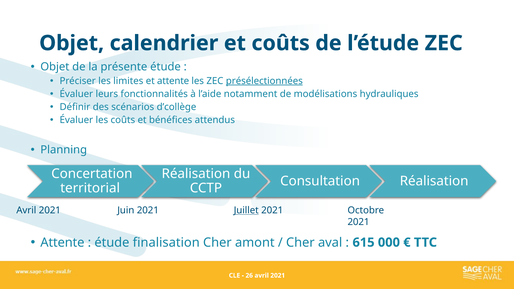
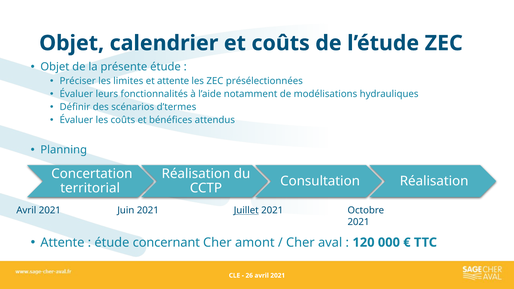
présélectionnées underline: present -> none (264, 81)
d’collège: d’collège -> d’termes (176, 107)
finalisation: finalisation -> concernant (166, 243)
615: 615 -> 120 (364, 243)
